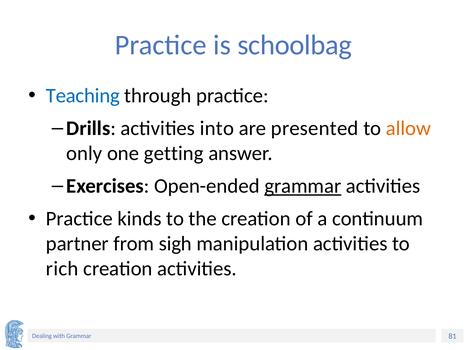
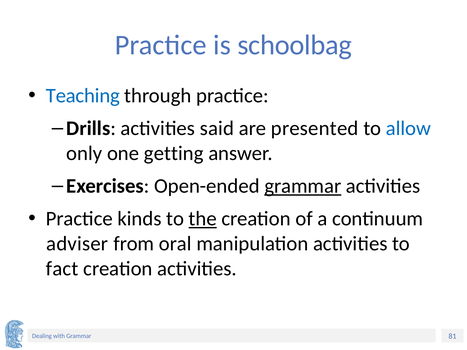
into: into -> said (217, 128)
allow colour: orange -> blue (408, 128)
the underline: none -> present (203, 219)
partner: partner -> adviser (77, 244)
sigh: sigh -> oral (175, 244)
rich: rich -> fact (62, 269)
